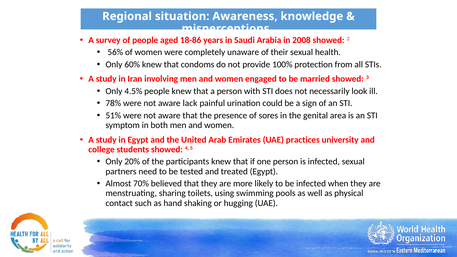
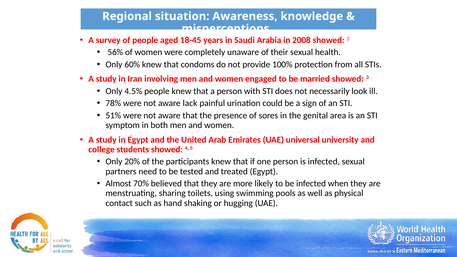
18-86: 18-86 -> 18-45 (191, 40)
practices: practices -> universal (303, 140)
